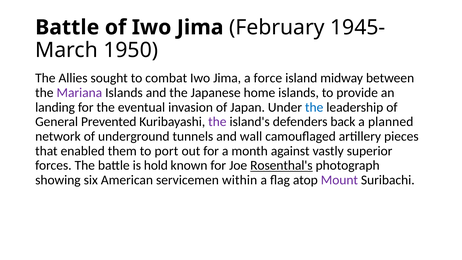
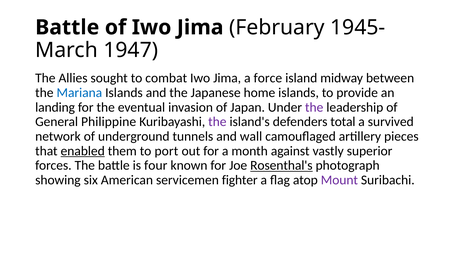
1950: 1950 -> 1947 (131, 50)
Mariana colour: purple -> blue (79, 93)
the colour: blue -> purple (314, 107)
Prevented: Prevented -> Philippine (109, 122)
back: back -> total (343, 122)
planned: planned -> survived (391, 122)
enabled underline: none -> present (83, 151)
hold: hold -> four (156, 165)
within: within -> fighter (240, 180)
